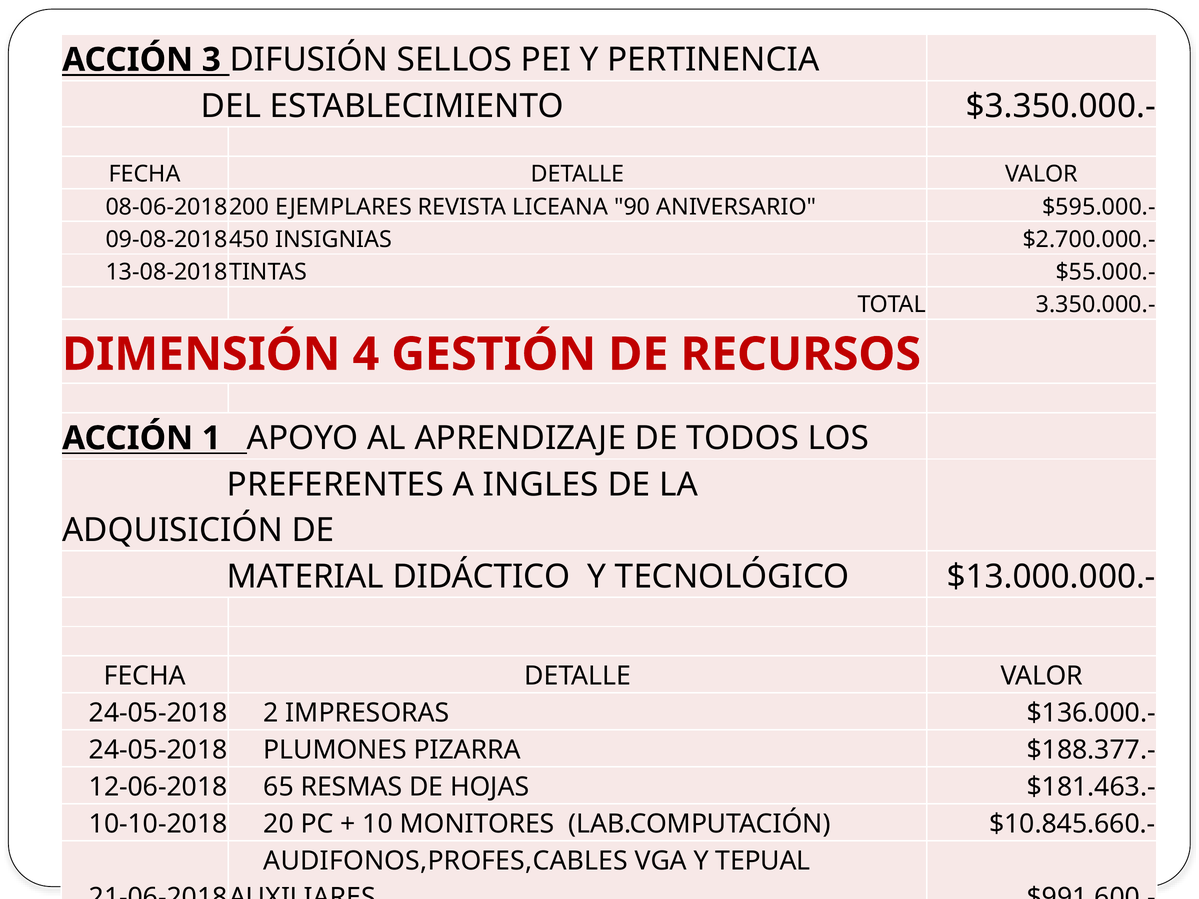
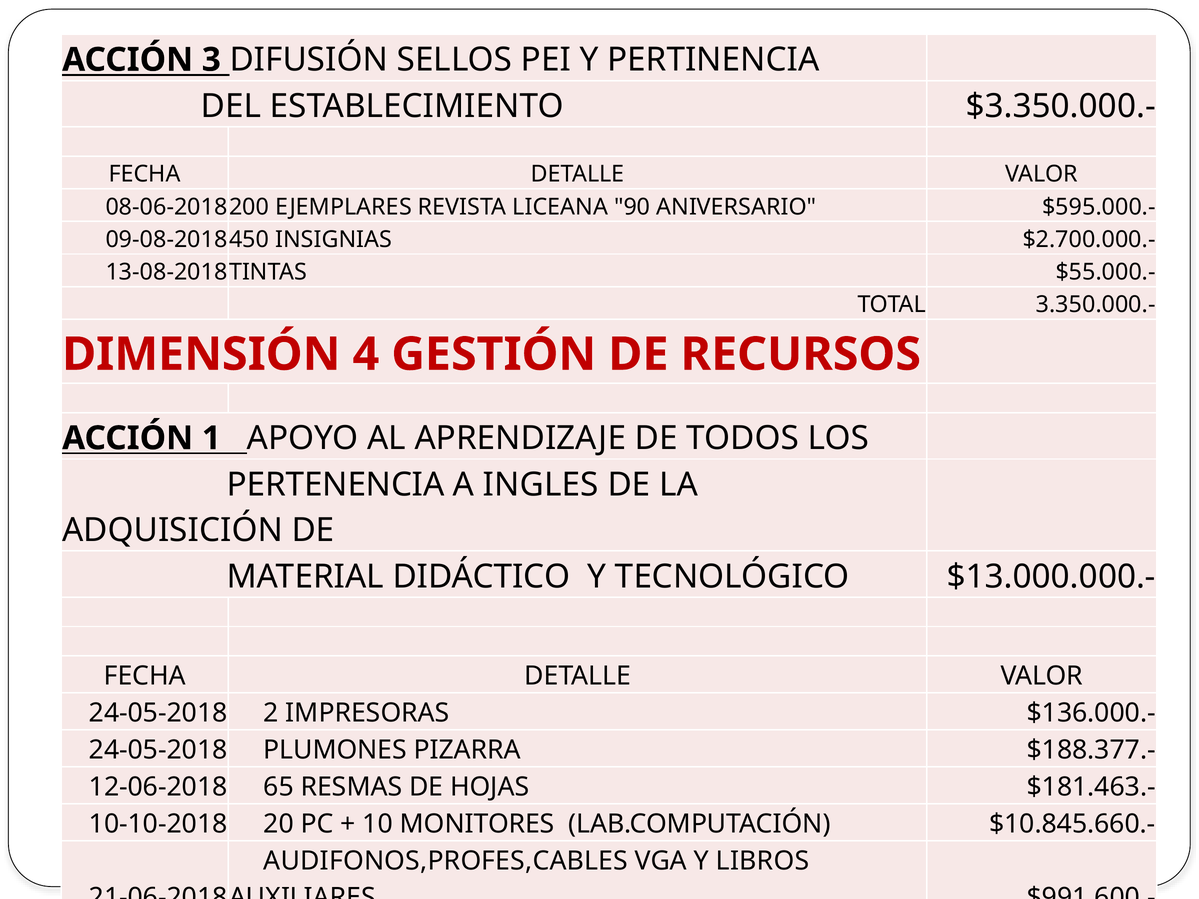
PREFERENTES: PREFERENTES -> PERTENENCIA (336, 485)
TEPUAL: TEPUAL -> LIBROS (763, 861)
